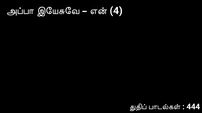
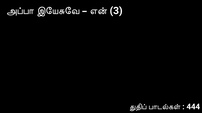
4: 4 -> 3 (116, 11)
